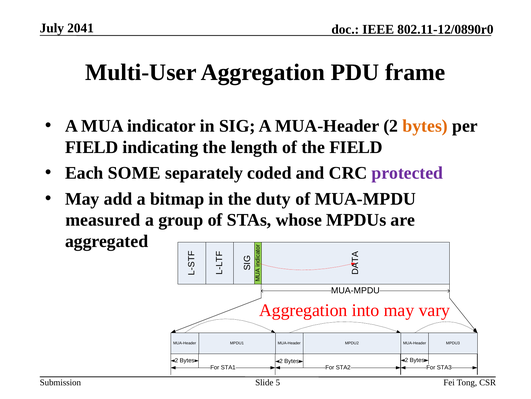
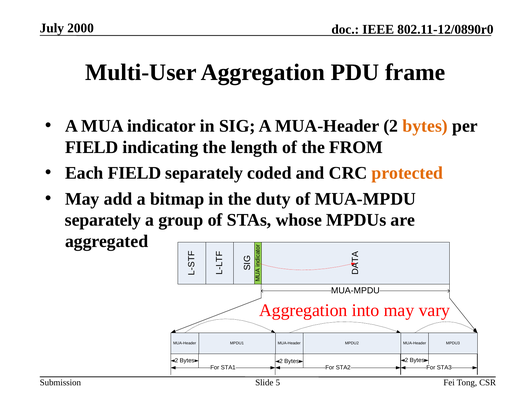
2041: 2041 -> 2000 (81, 28)
the FIELD: FIELD -> FROM (356, 147)
Each SOME: SOME -> FIELD (134, 173)
protected colour: purple -> orange (407, 173)
measured: measured -> separately (103, 220)
